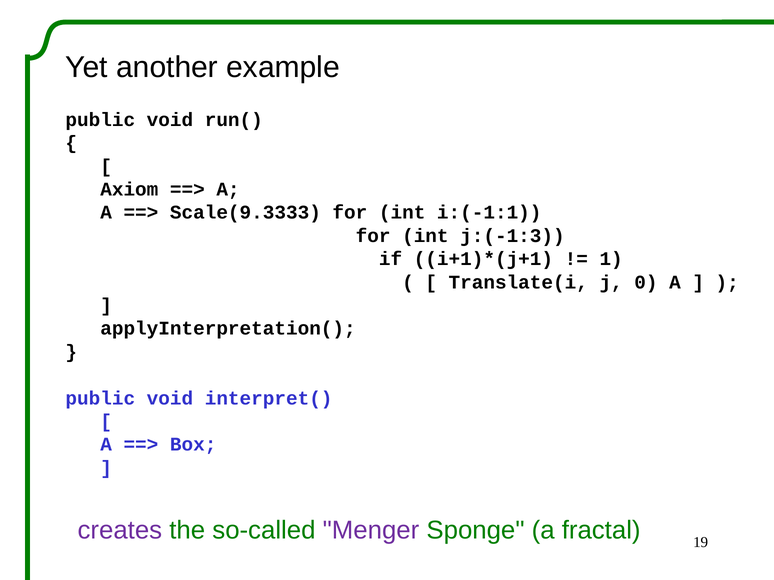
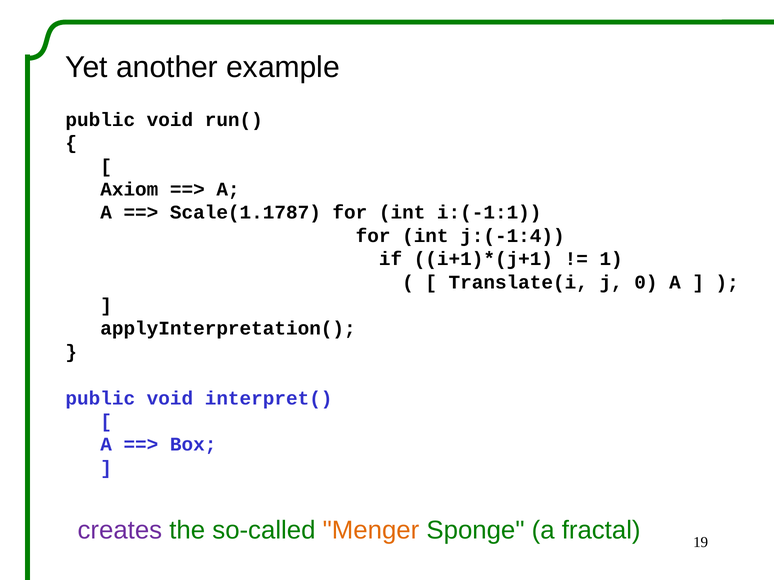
Scale(9.3333: Scale(9.3333 -> Scale(1.1787 (245, 213)
j:(-1:3: j:(-1:3 -> j:(-1:4 (512, 236)
Menger colour: purple -> orange (371, 531)
